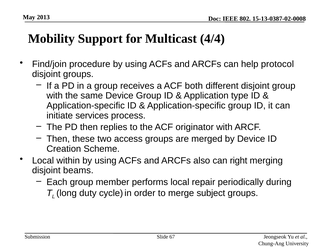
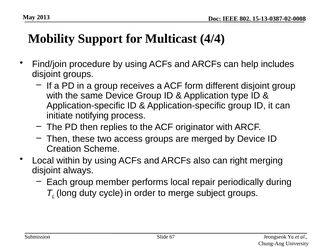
protocol: protocol -> includes (277, 64)
both: both -> form (194, 86)
services: services -> notifying (92, 115)
beams: beams -> always (78, 170)
